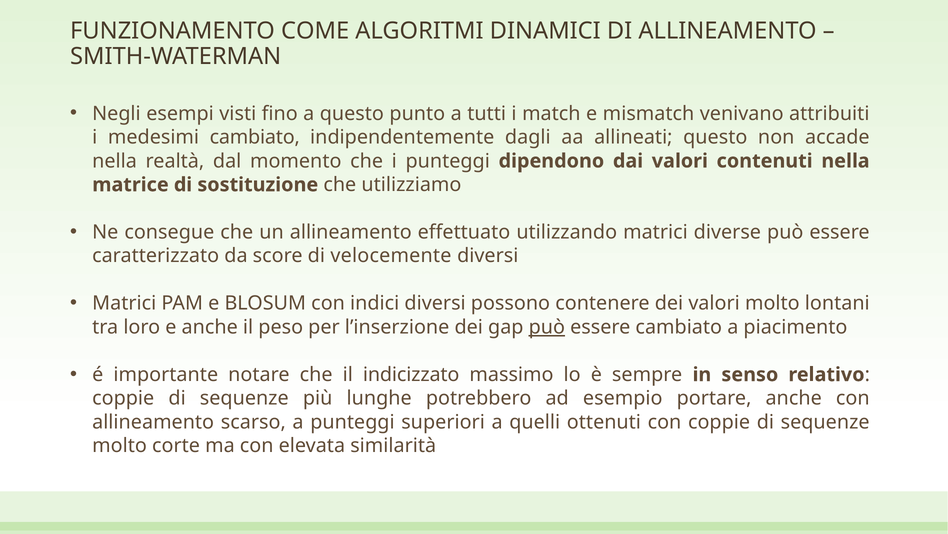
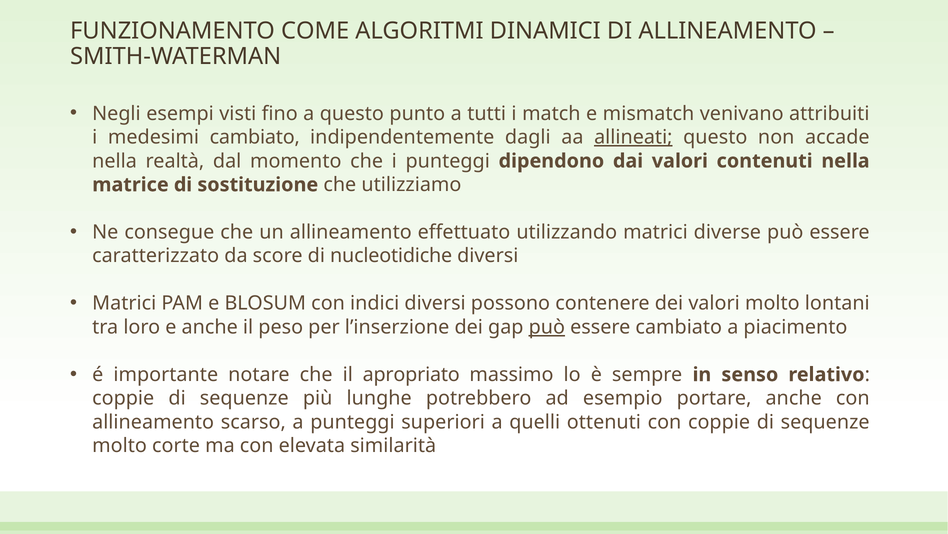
allineati underline: none -> present (633, 137)
velocemente: velocemente -> nucleotidiche (391, 256)
indicizzato: indicizzato -> apropriato (411, 374)
